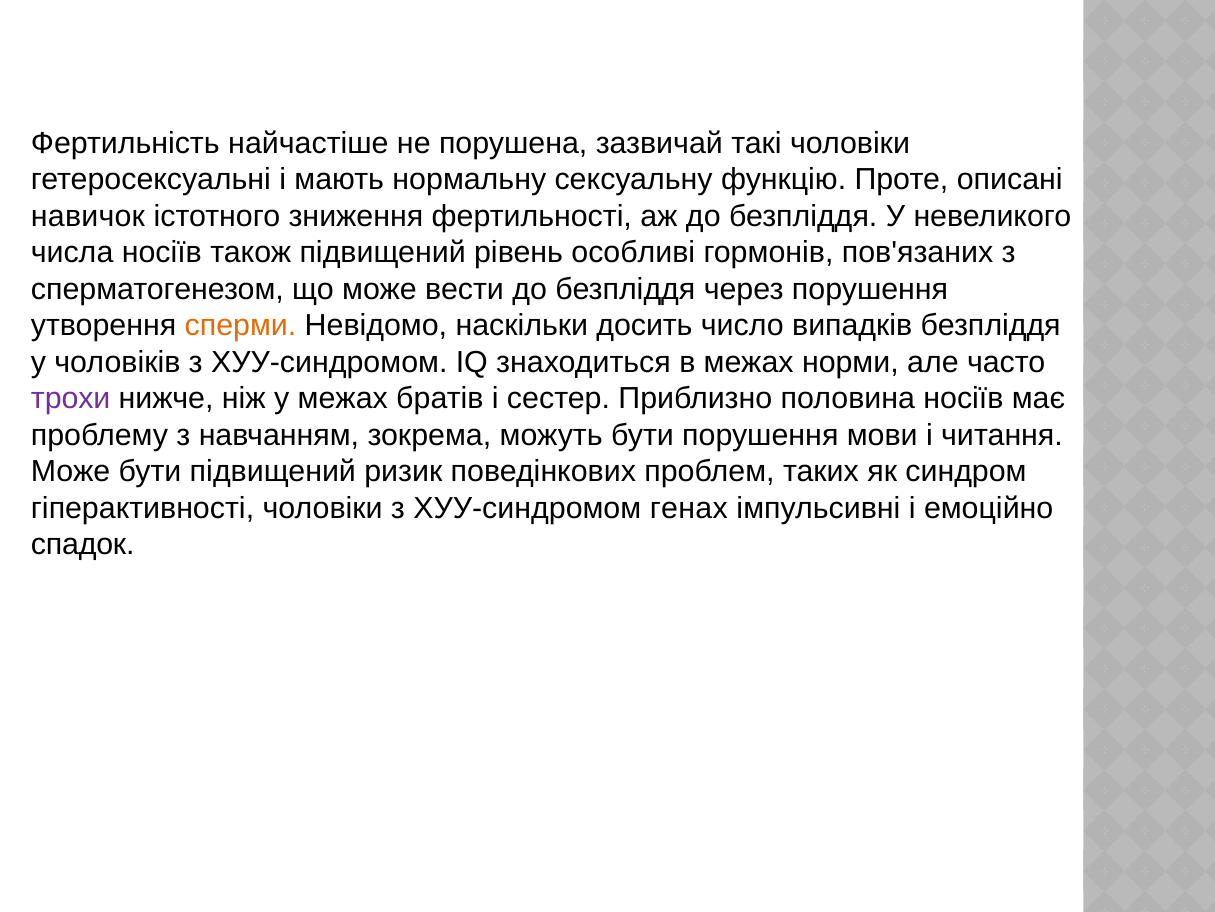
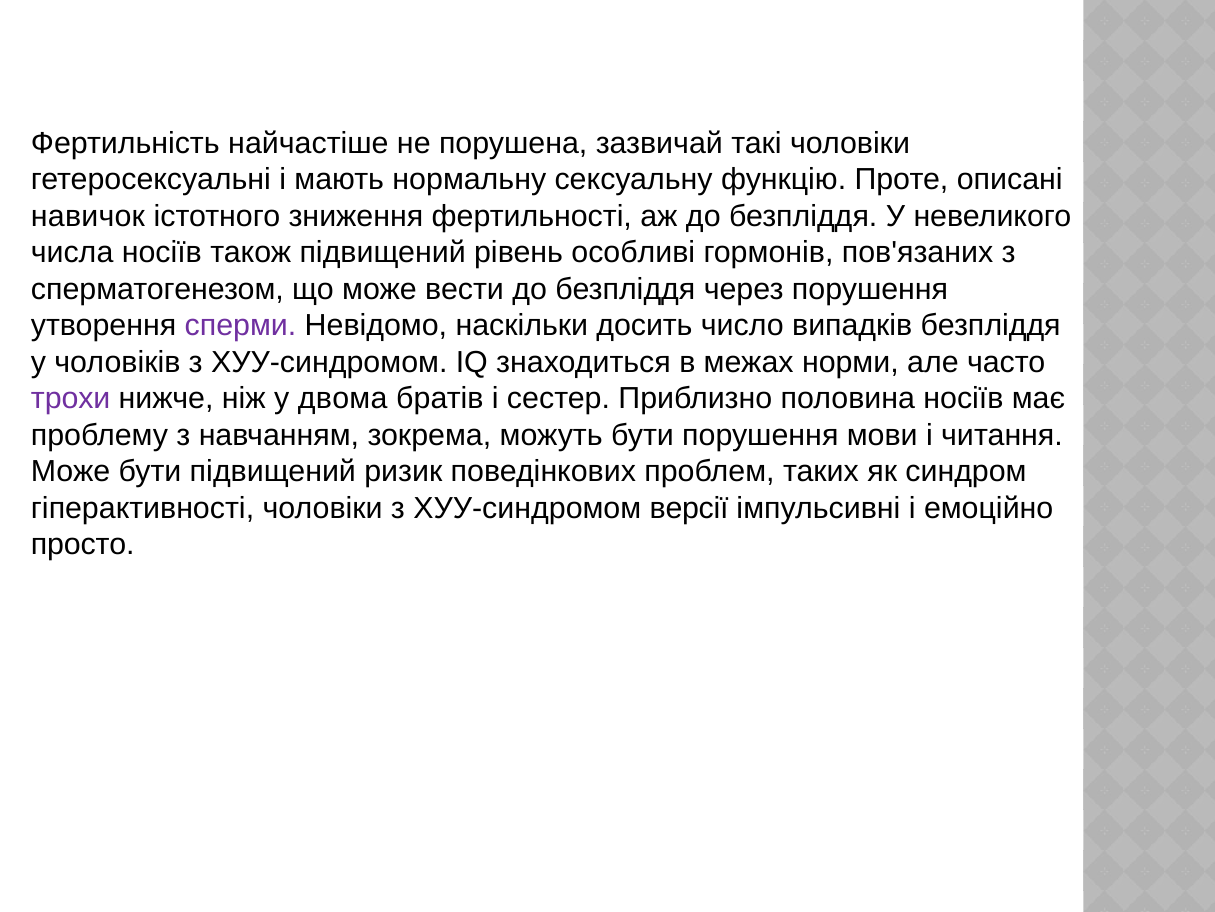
сперми colour: orange -> purple (240, 325)
у межах: межах -> двома (343, 398)
генах: генах -> версії (689, 508)
спадок: спадок -> просто (83, 544)
